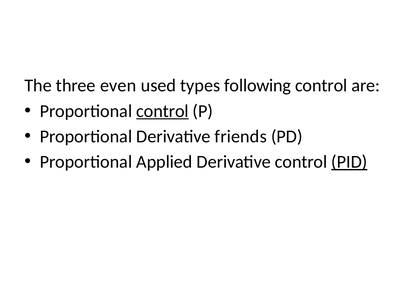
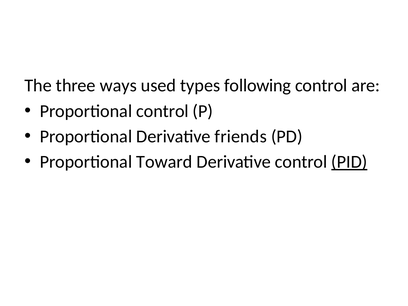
even: even -> ways (118, 86)
control underline: present -> none (162, 111)
Applied: Applied -> Toward (164, 162)
